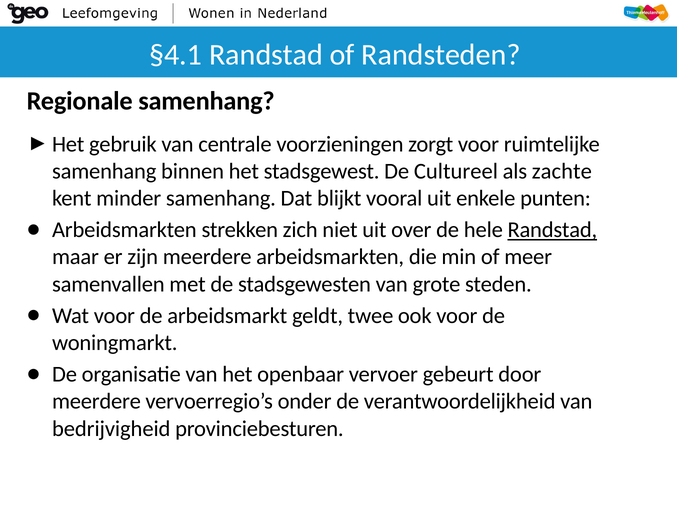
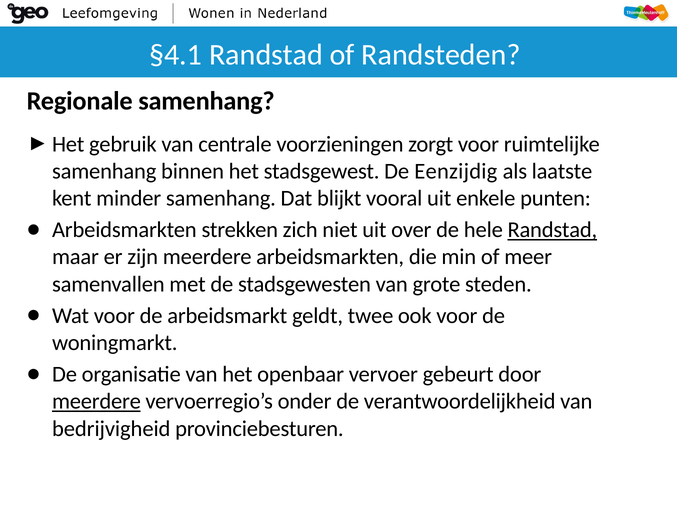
Cultureel: Cultureel -> Eenzijdig (456, 171)
zachte: zachte -> laatste (562, 171)
meerdere underline: none -> present (96, 401)
